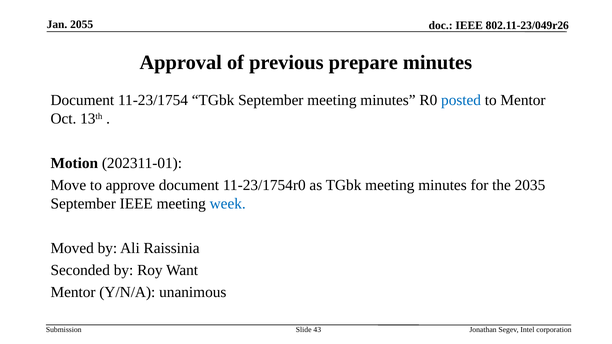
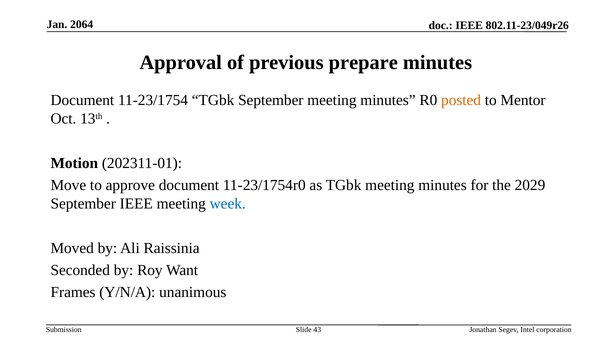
2055: 2055 -> 2064 (82, 24)
posted colour: blue -> orange (461, 100)
2035: 2035 -> 2029 (530, 185)
Mentor: Mentor -> Frames (73, 293)
